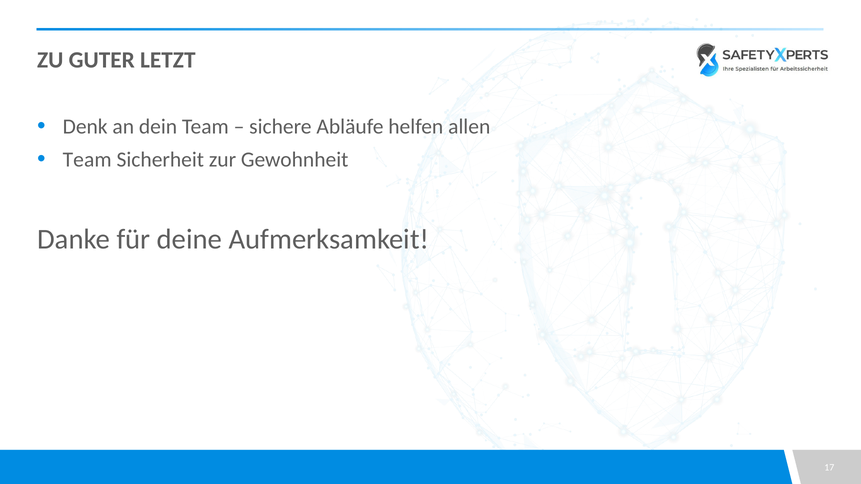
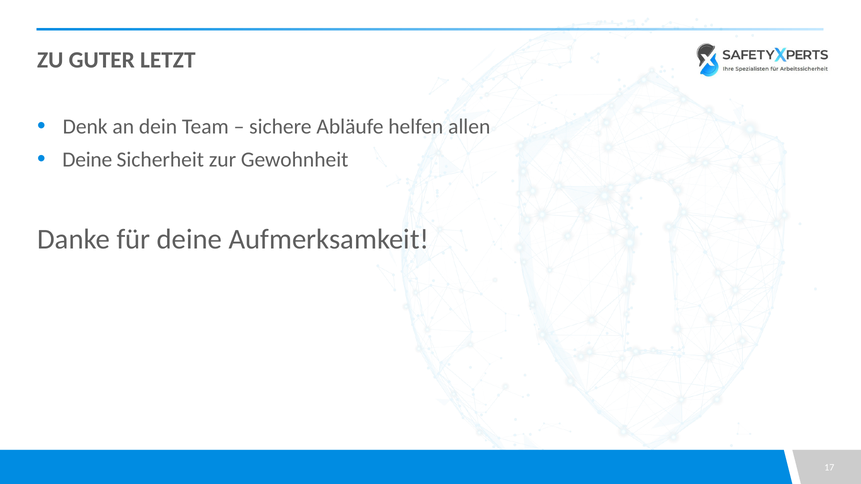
Team: Team -> Deine (87, 160)
